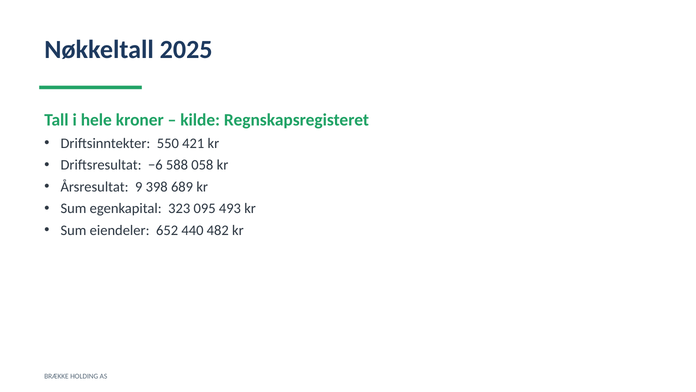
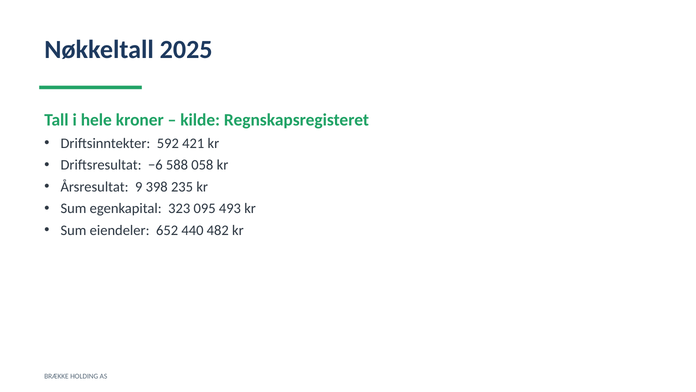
550: 550 -> 592 (168, 143)
689: 689 -> 235 (182, 187)
